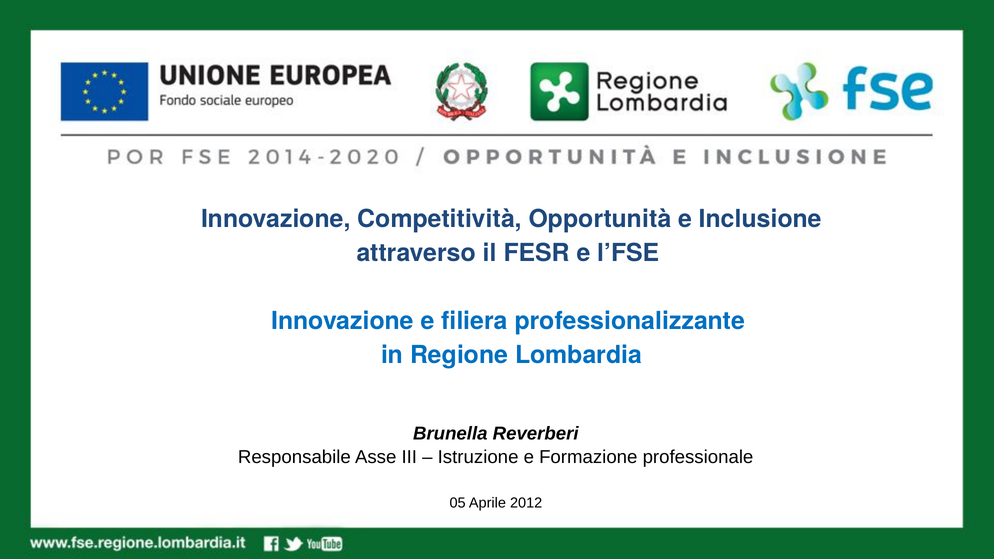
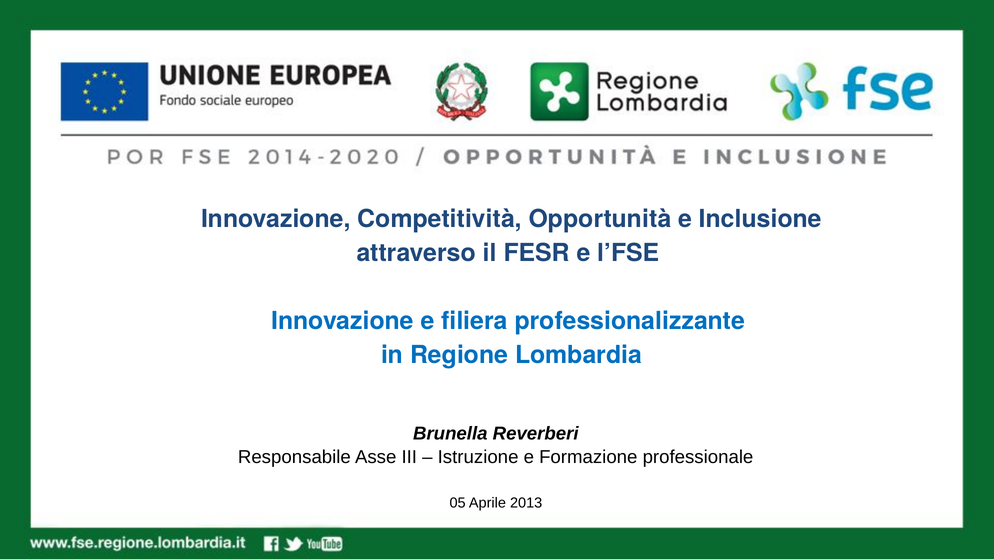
2012: 2012 -> 2013 (526, 503)
